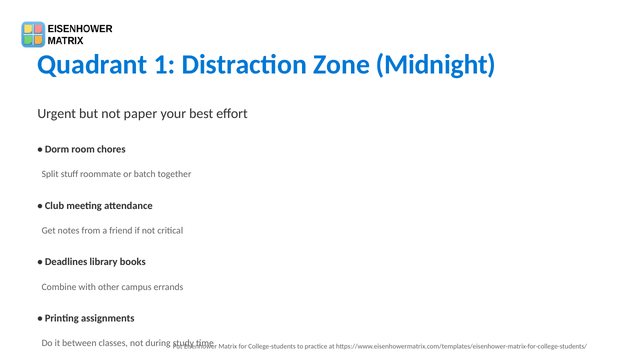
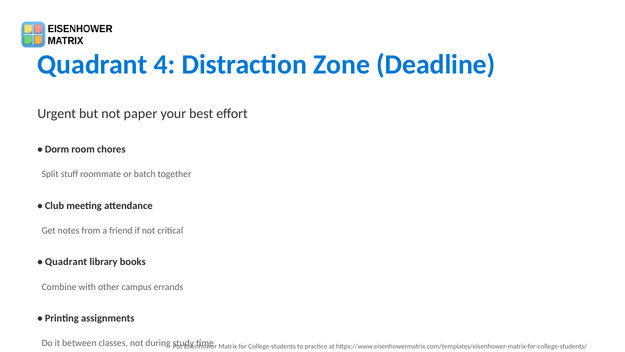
1: 1 -> 4 (164, 64)
Midnight: Midnight -> Deadline (436, 64)
Deadlines: Deadlines -> Quadrant (66, 262)
